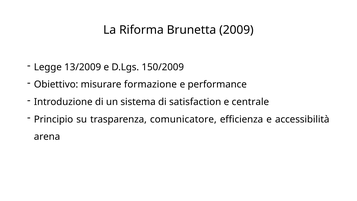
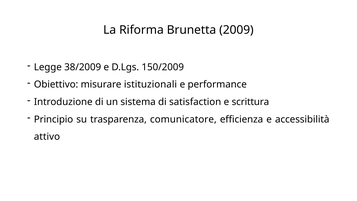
13/2009: 13/2009 -> 38/2009 (83, 67)
formazione: formazione -> istituzionali (150, 84)
centrale: centrale -> scrittura (250, 102)
arena: arena -> attivo (47, 137)
